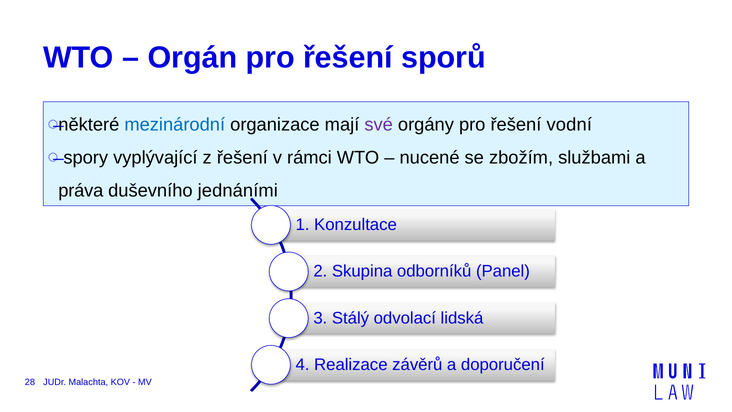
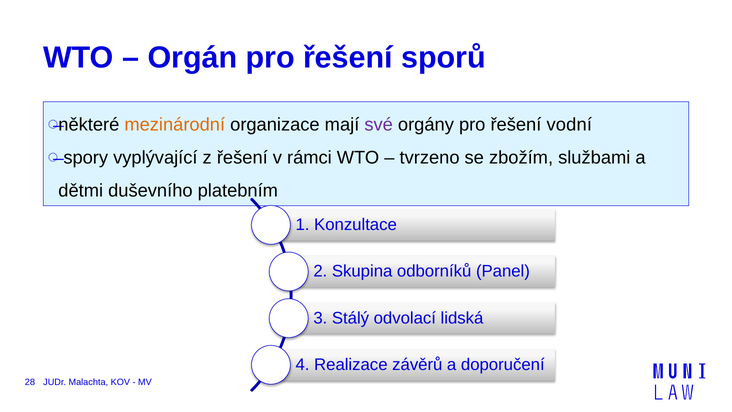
mezinárodní colour: blue -> orange (175, 125)
nucené: nucené -> tvrzeno (430, 158)
práva: práva -> dětmi (81, 191)
jednáními: jednáními -> platebním (238, 191)
